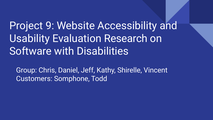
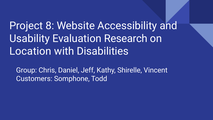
9: 9 -> 8 (50, 26)
Software: Software -> Location (30, 51)
